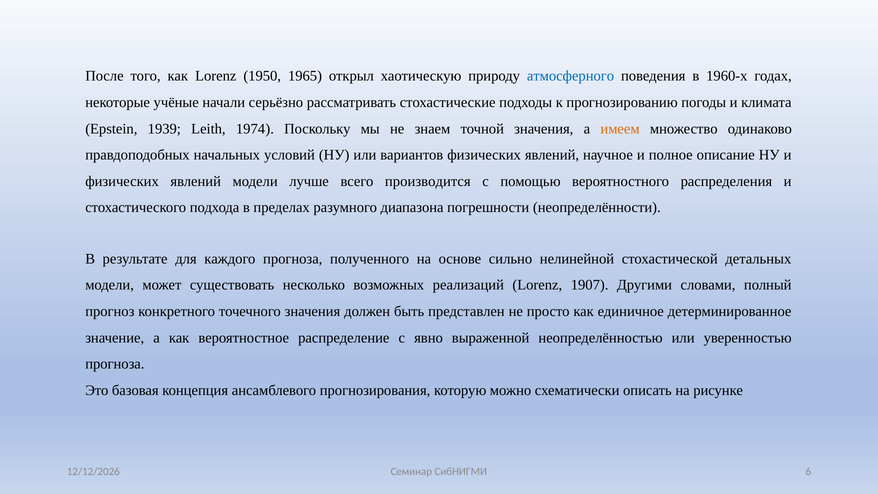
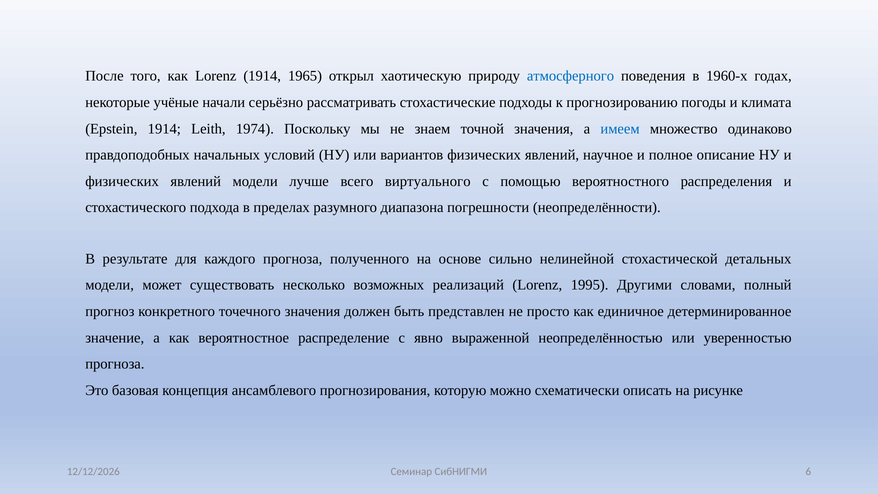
Lorenz 1950: 1950 -> 1914 (262, 76)
Epstein 1939: 1939 -> 1914 (164, 129)
имеем colour: orange -> blue (620, 129)
производится: производится -> виртуального (428, 181)
1907: 1907 -> 1995 (590, 285)
